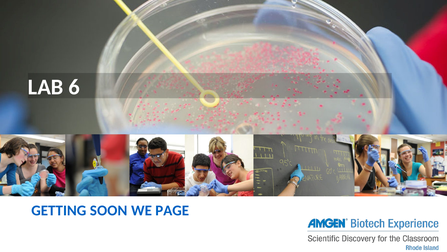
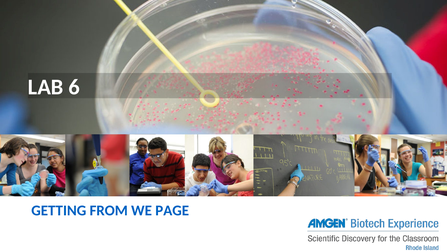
SOON: SOON -> FROM (109, 210)
